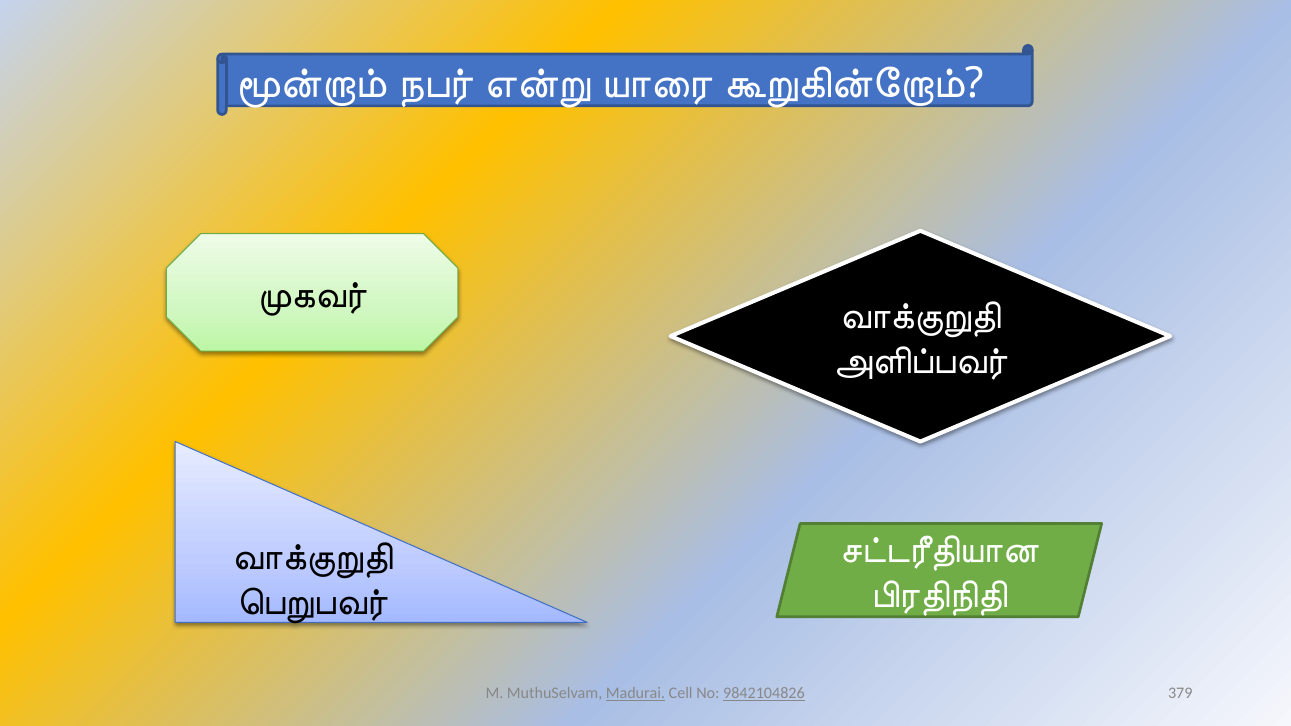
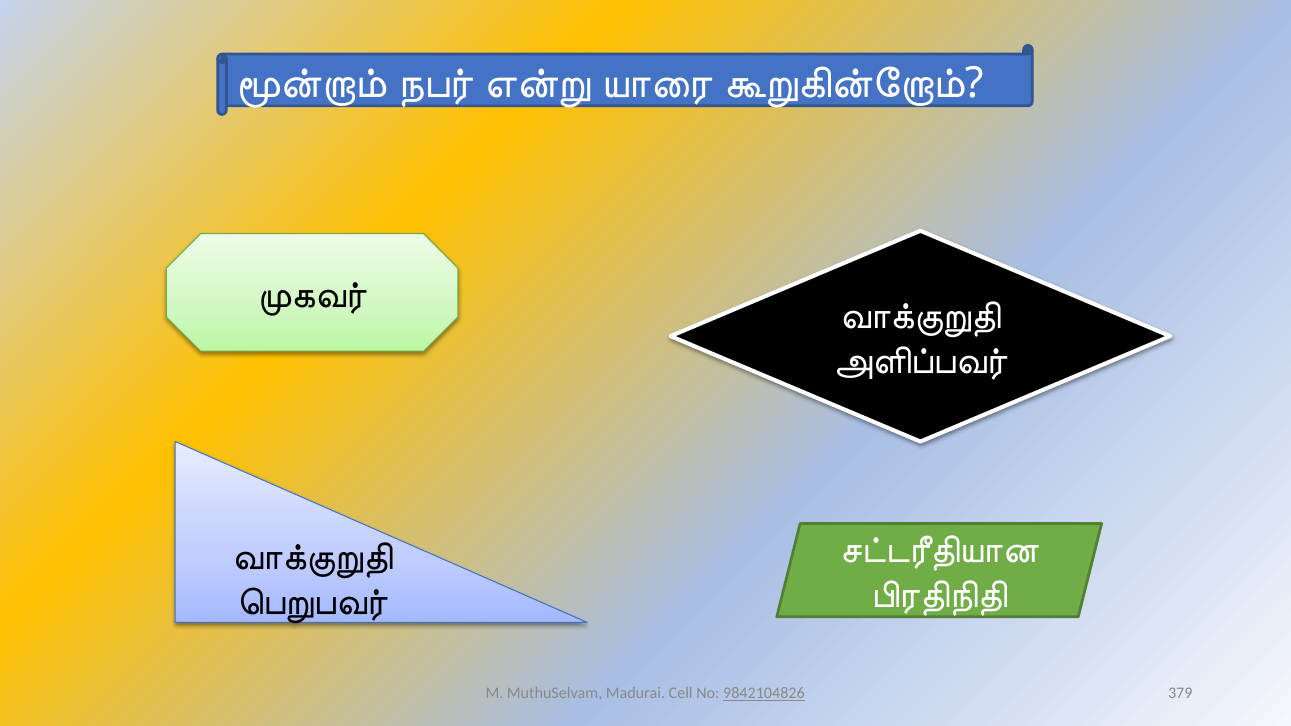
Madurai underline: present -> none (635, 693)
